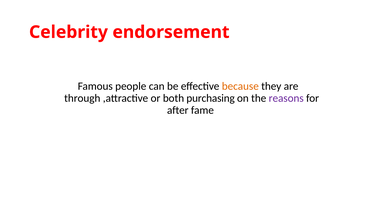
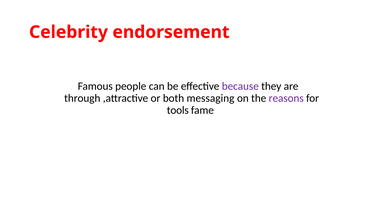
because colour: orange -> purple (240, 86)
purchasing: purchasing -> messaging (210, 98)
after: after -> tools (178, 110)
